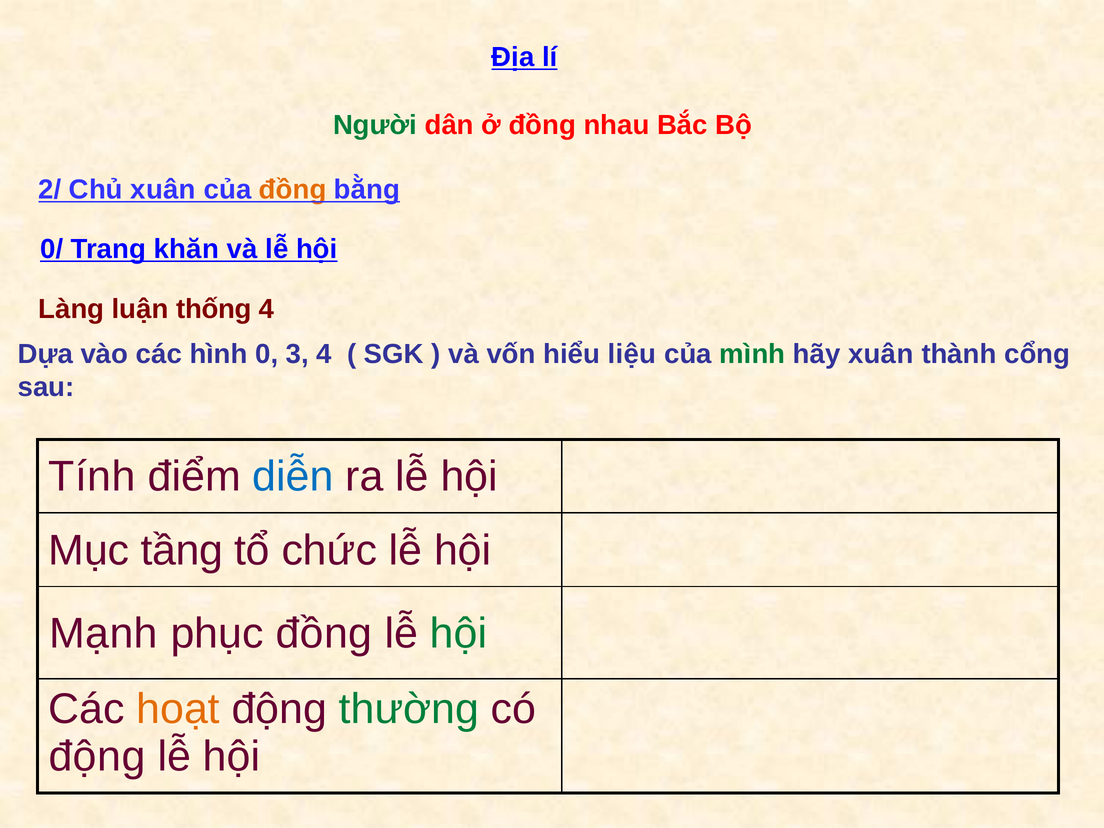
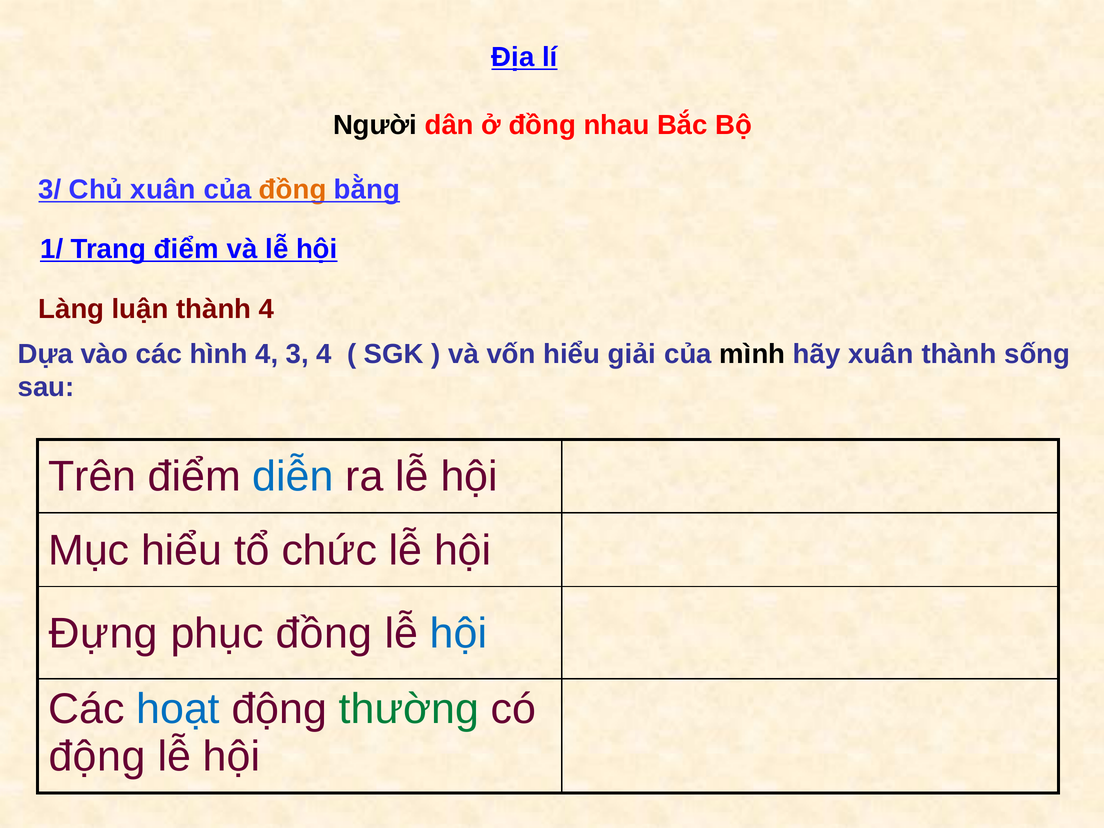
Người colour: green -> black (375, 125)
2/: 2/ -> 3/ (50, 189)
0/: 0/ -> 1/ (52, 249)
Trang khăn: khăn -> điểm (186, 249)
luận thống: thống -> thành (214, 309)
hình 0: 0 -> 4 (267, 354)
liệu: liệu -> giải (632, 354)
mình colour: green -> black (752, 354)
cổng: cổng -> sống (1037, 354)
Tính: Tính -> Trên (92, 477)
Mục tầng: tầng -> hiểu (182, 550)
Mạnh: Mạnh -> Đựng (103, 633)
hội colour: green -> blue (459, 633)
hoạt colour: orange -> blue (178, 709)
